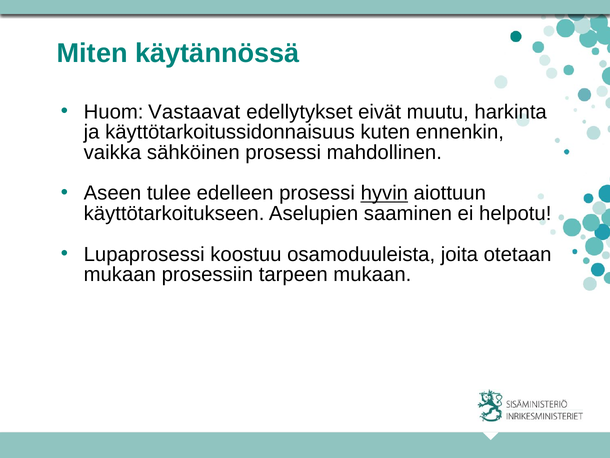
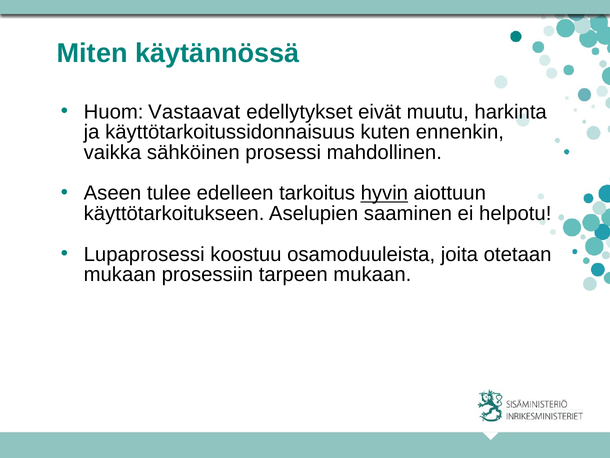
edelleen prosessi: prosessi -> tarkoitus (317, 193)
